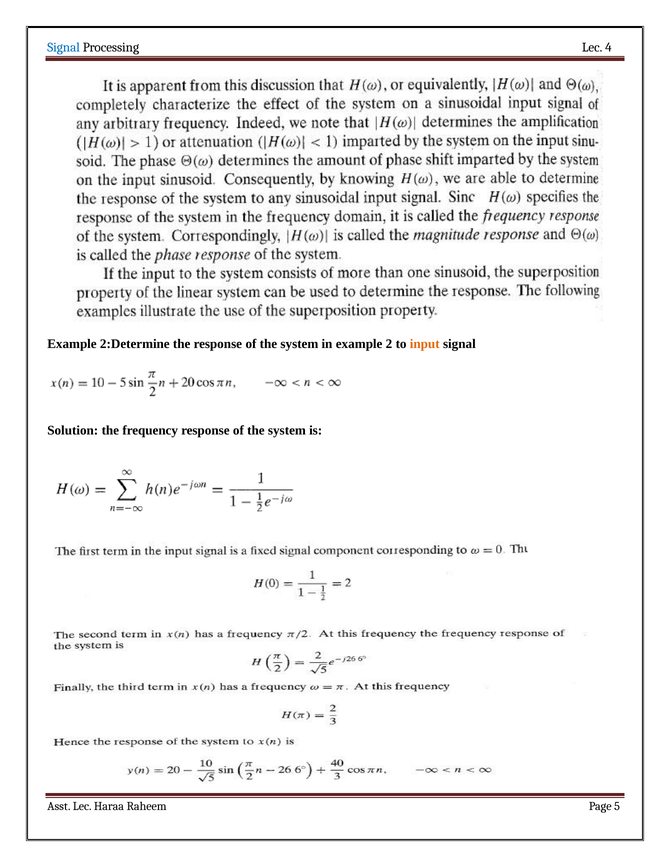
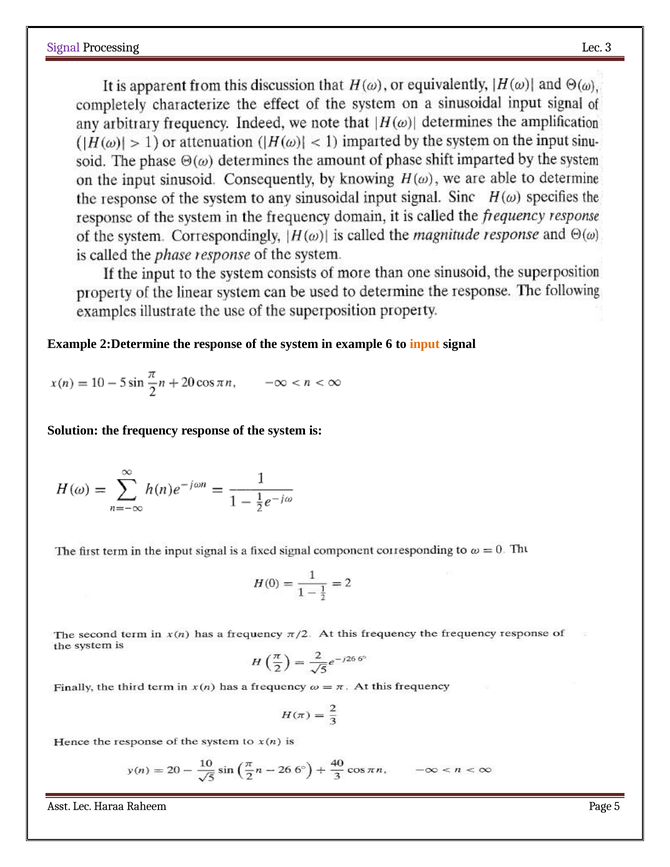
Signal colour: blue -> purple (64, 48)
4: 4 -> 3 (608, 48)
2: 2 -> 6 (389, 344)
